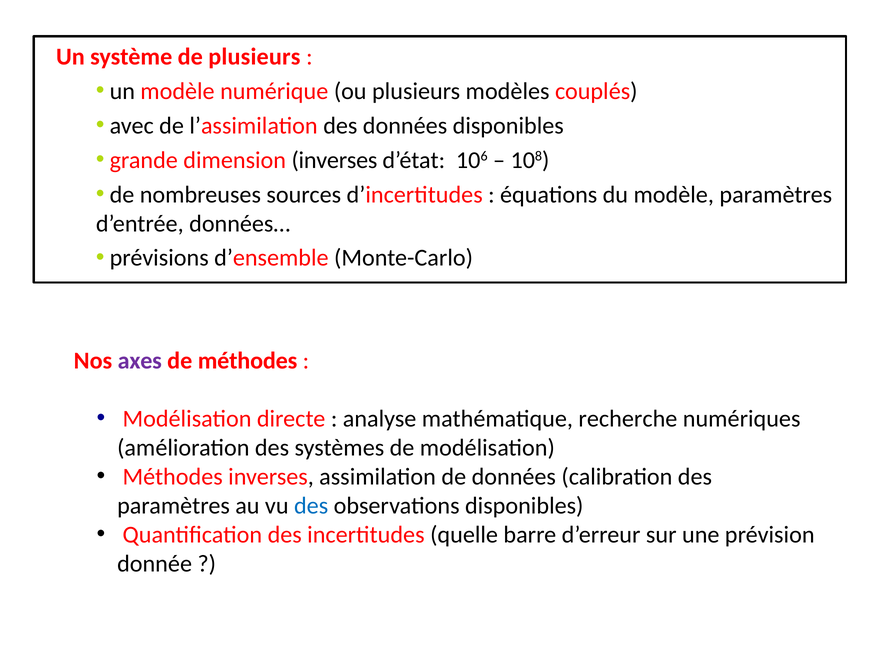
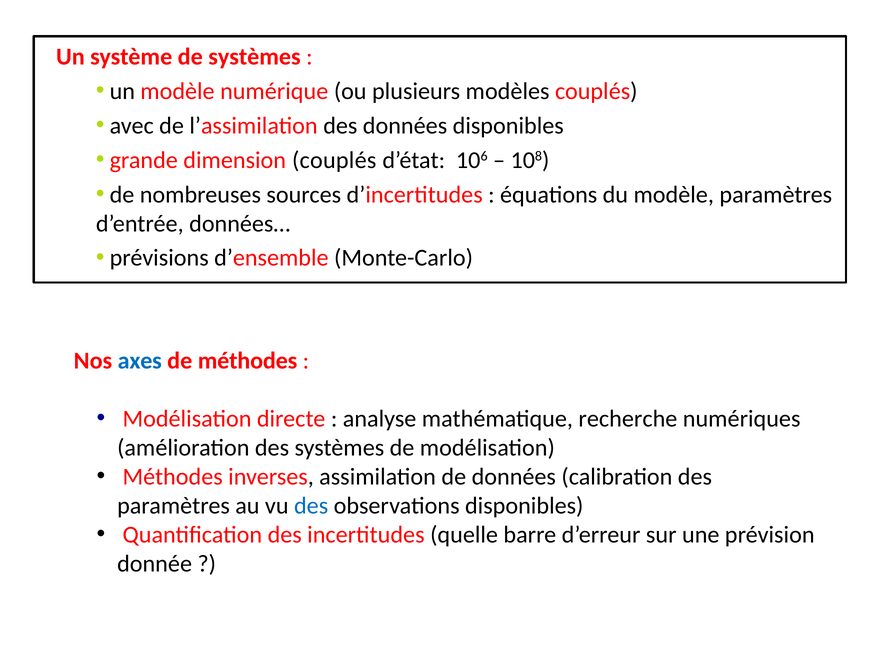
de plusieurs: plusieurs -> systèmes (254, 57)
dimension inverses: inverses -> couplés (334, 160)
axes colour: purple -> blue (140, 361)
